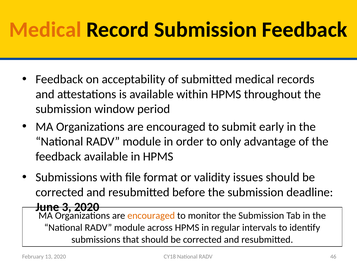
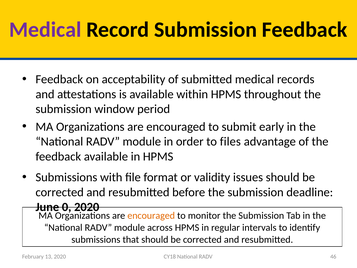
Medical colour: orange -> purple (45, 30)
only: only -> files (230, 142)
3: 3 -> 0 (67, 207)
